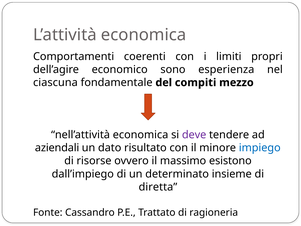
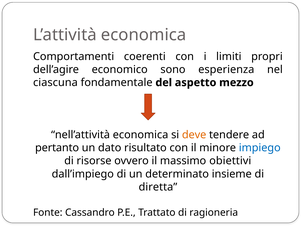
compiti: compiti -> aspetto (196, 82)
deve colour: purple -> orange (194, 135)
aziendali: aziendali -> pertanto (57, 148)
esistono: esistono -> obiettivi (230, 161)
